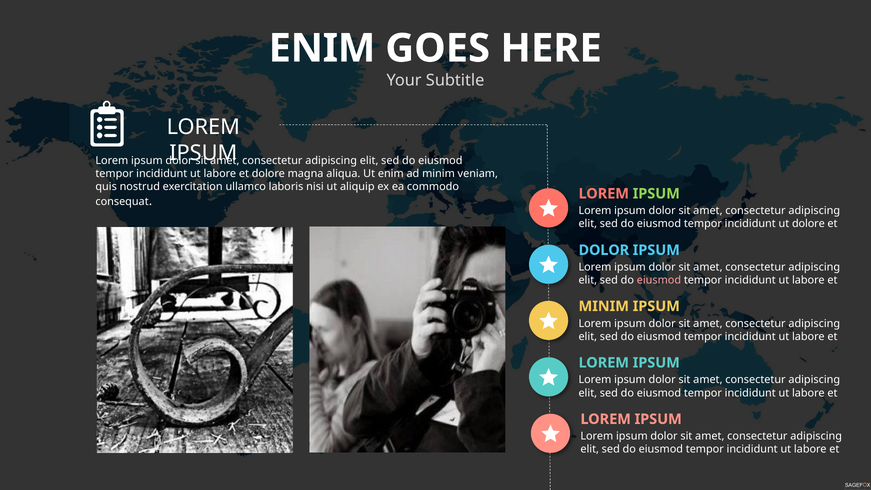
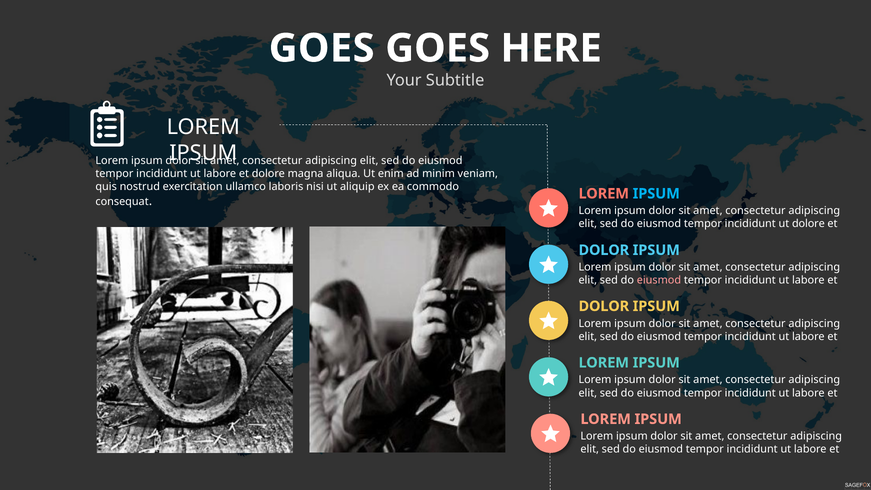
ENIM: ENIM -> GOES (322, 48)
IPSUM colour: light green -> light blue (656, 194)
MINIM: MINIM -> DOLOR (604, 306)
